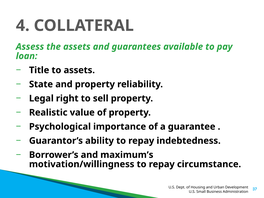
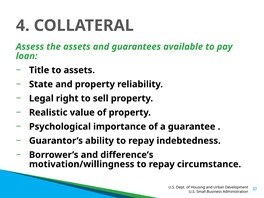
maximum’s: maximum’s -> difference’s (127, 155)
